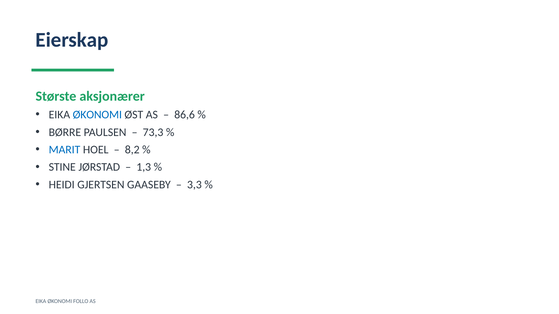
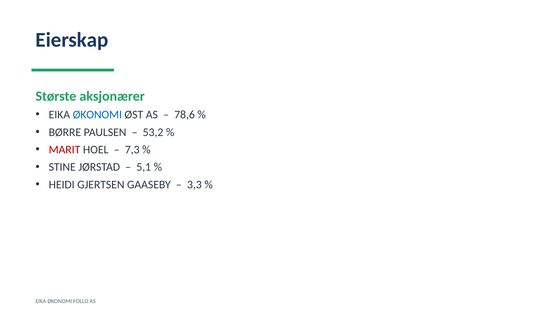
86,6: 86,6 -> 78,6 (185, 115)
73,3: 73,3 -> 53,2 (153, 132)
MARIT colour: blue -> red (65, 150)
8,2: 8,2 -> 7,3 (132, 150)
1,3: 1,3 -> 5,1 (144, 167)
